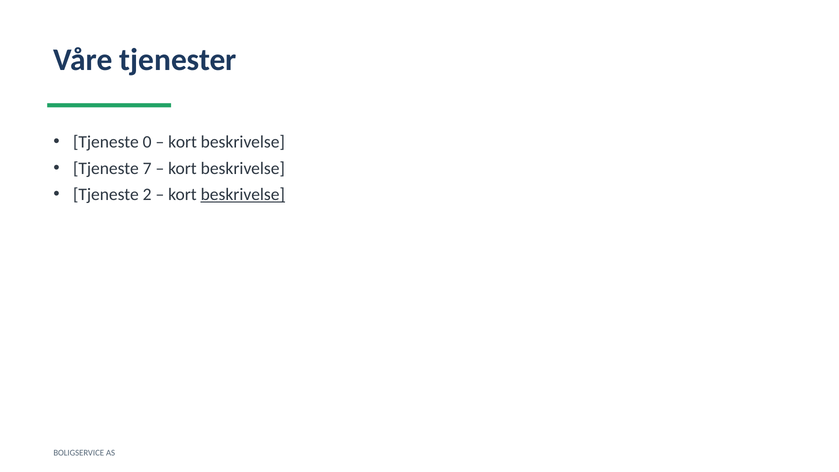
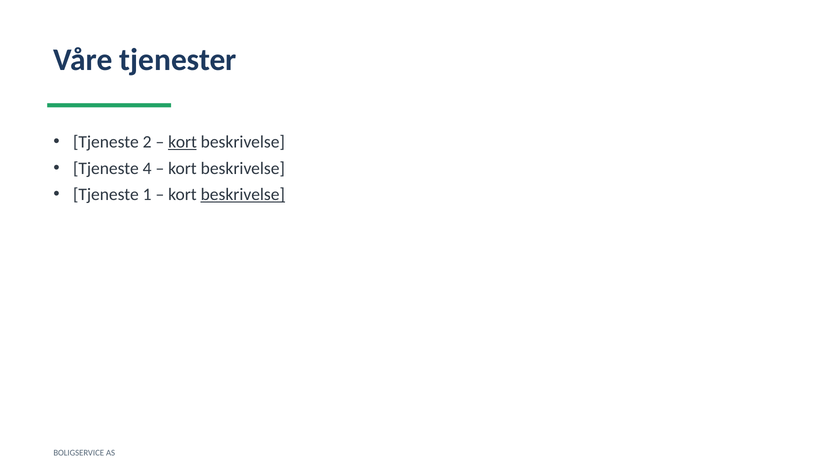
0: 0 -> 2 (147, 142)
kort underline: none -> present (183, 142)
7: 7 -> 4 (147, 168)
2: 2 -> 1 (147, 195)
